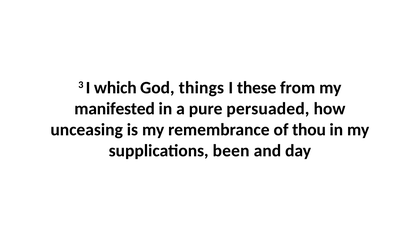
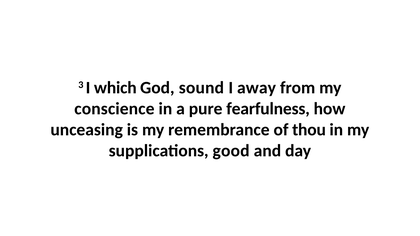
things: things -> sound (201, 88)
these: these -> away (257, 88)
manifested: manifested -> conscience (114, 109)
persuaded: persuaded -> fearfulness (268, 109)
been: been -> good (231, 151)
